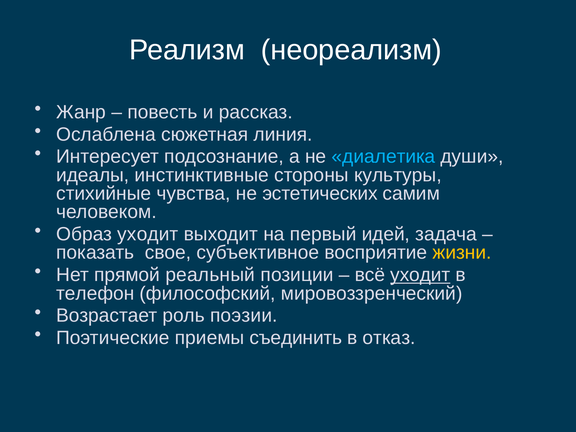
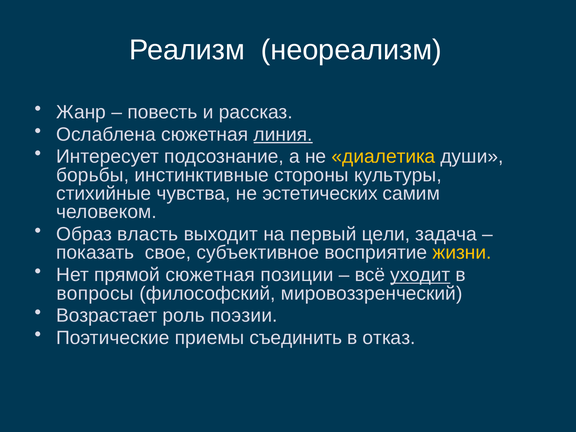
линия underline: none -> present (283, 134)
диалетика colour: light blue -> yellow (383, 157)
идеалы: идеалы -> борьбы (93, 175)
Образ уходит: уходит -> власть (148, 234)
идей: идей -> цели (386, 234)
прямой реальный: реальный -> сюжетная (210, 275)
телефон: телефон -> вопросы (95, 293)
